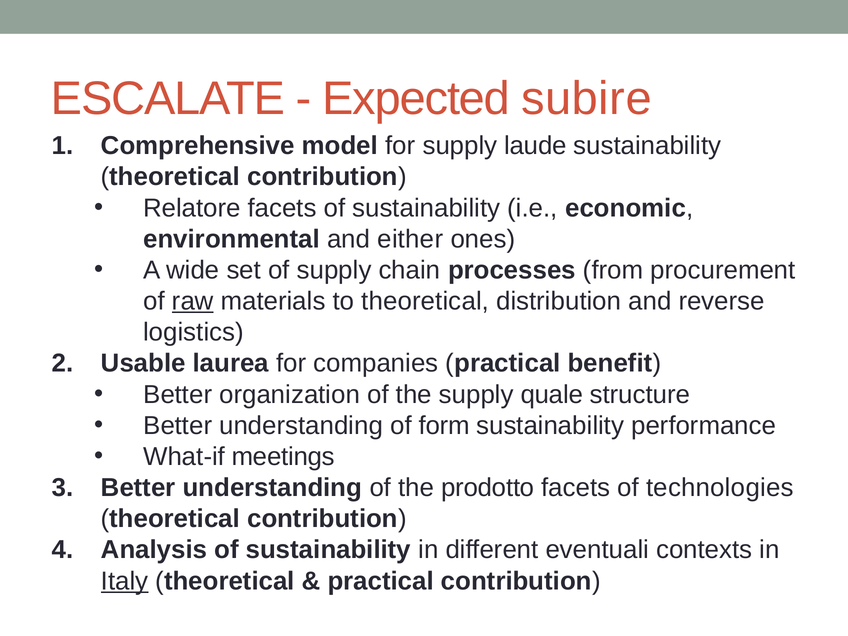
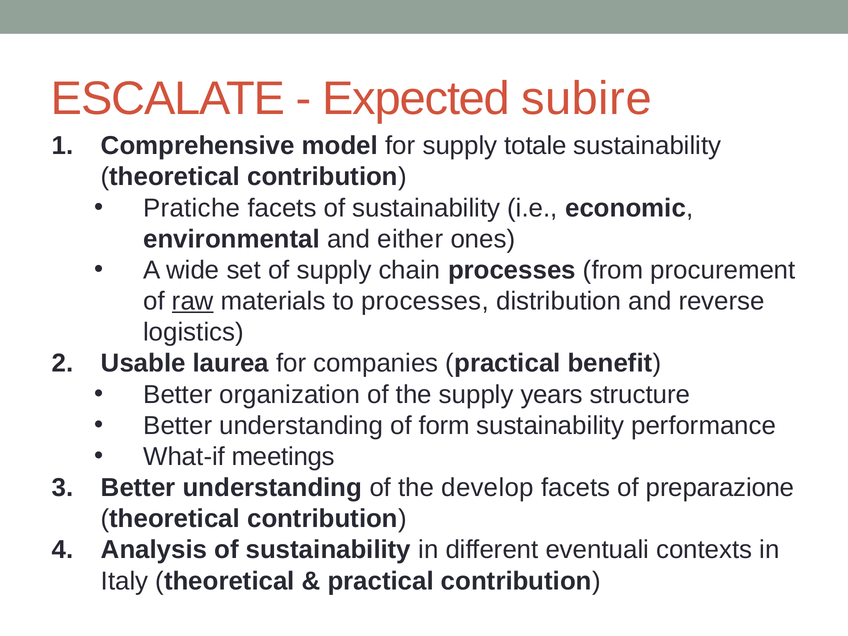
laude: laude -> totale (535, 146)
Relatore: Relatore -> Pratiche (192, 208)
to theoretical: theoretical -> processes (425, 301)
quale: quale -> years (552, 395)
prodotto: prodotto -> develop (488, 488)
technologies: technologies -> preparazione (720, 488)
Italy underline: present -> none (125, 581)
